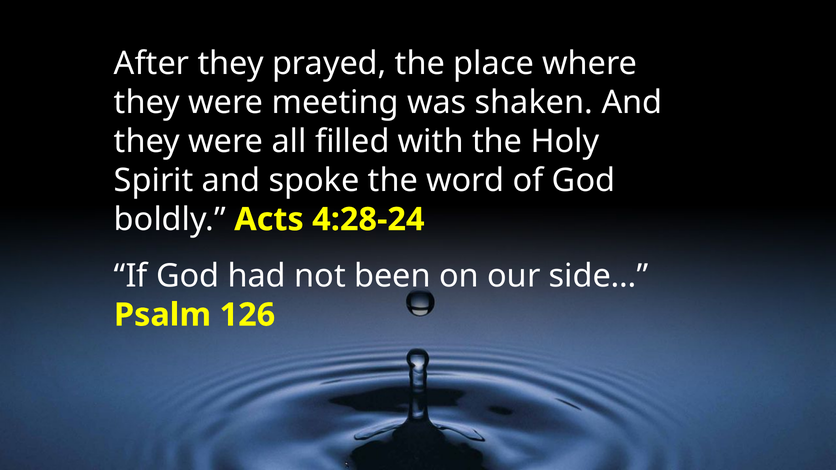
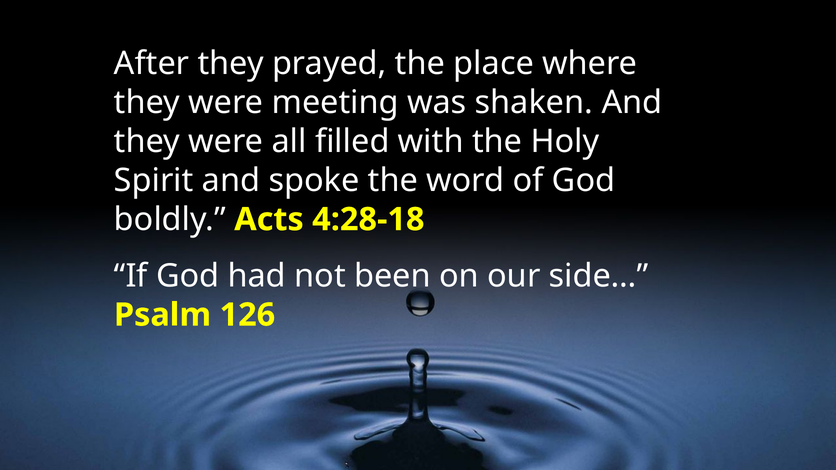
4:28-24: 4:28-24 -> 4:28-18 (368, 220)
